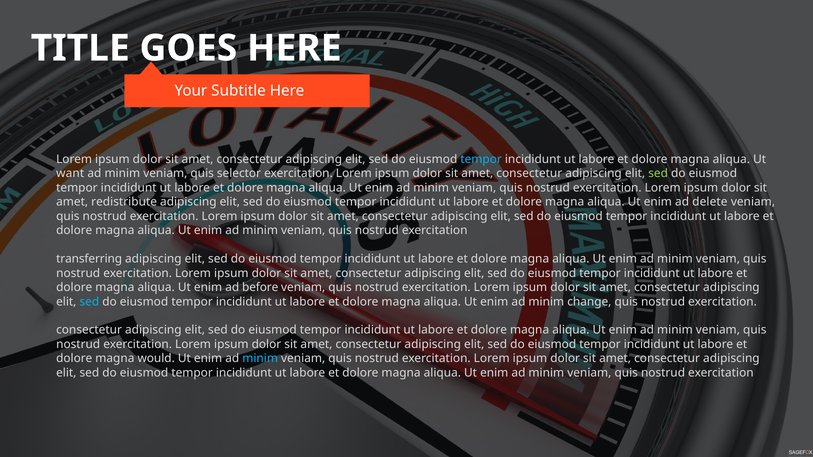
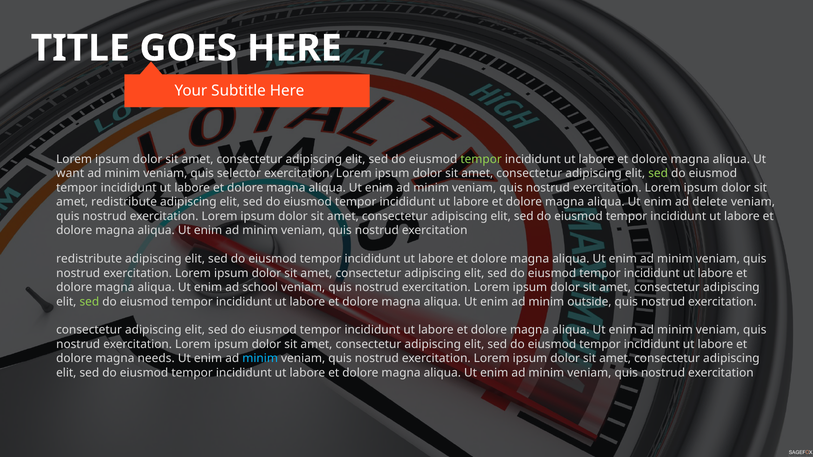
tempor colour: light blue -> light green (481, 159)
transferring: transferring -> redistribute (89, 259)
before: before -> school (260, 288)
sed colour: light blue -> light green (89, 302)
change: change -> outside (589, 302)
would: would -> needs (156, 359)
